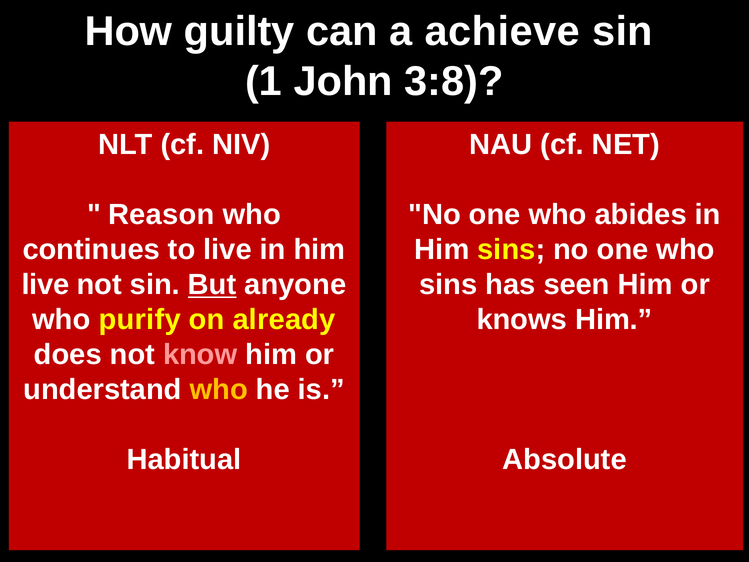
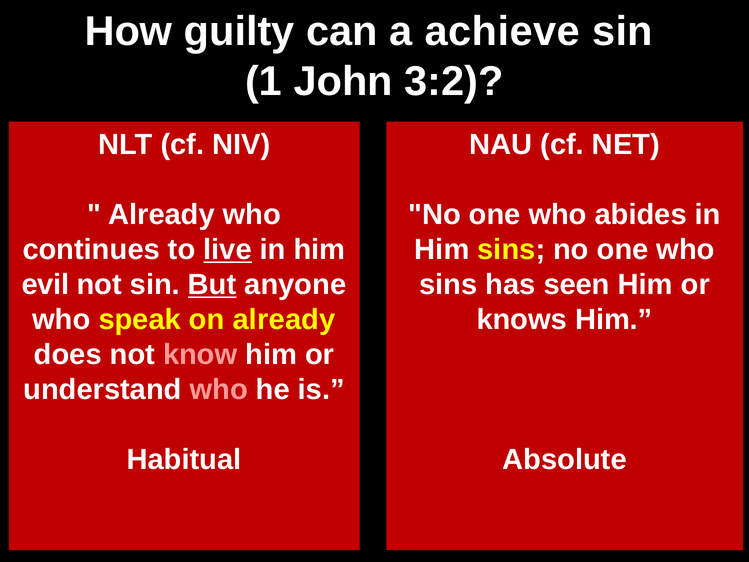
3:8: 3:8 -> 3:2 (454, 82)
Reason: Reason -> Already (162, 215)
live underline: none -> present (228, 250)
live: live -> evil (45, 285)
purify: purify -> speak (140, 320)
who colour: yellow -> pink (219, 390)
